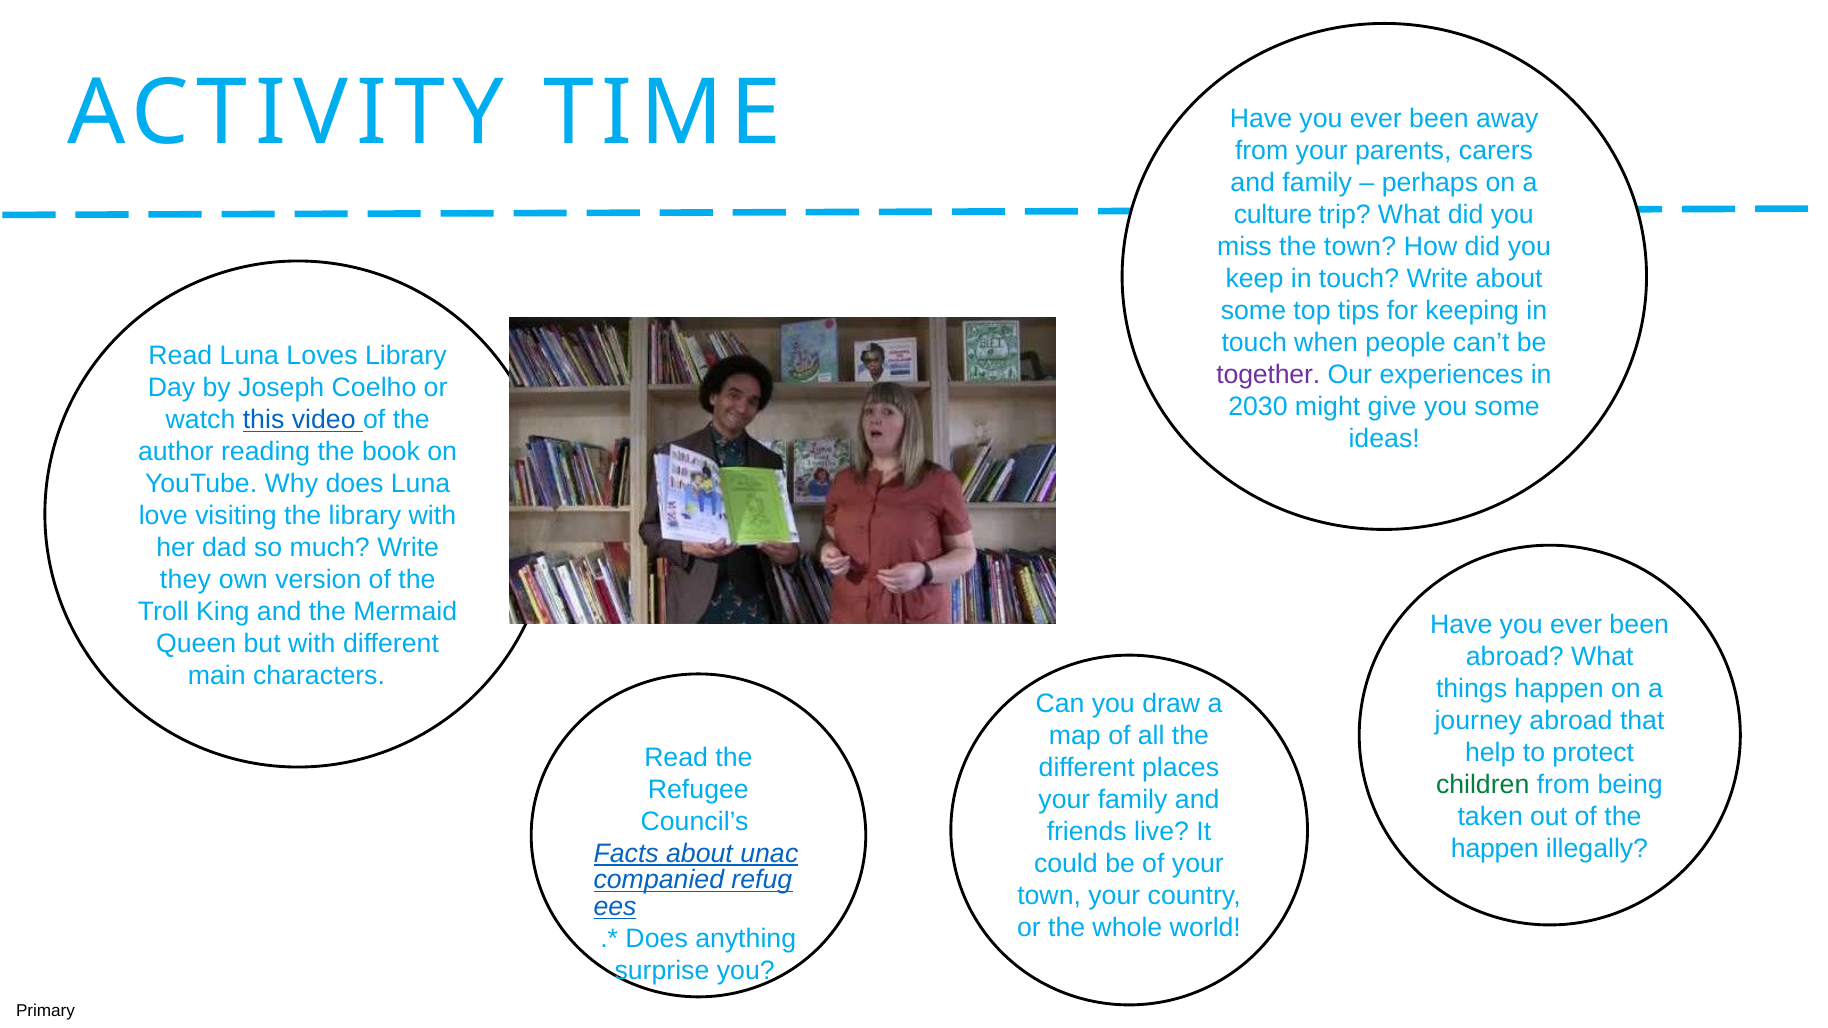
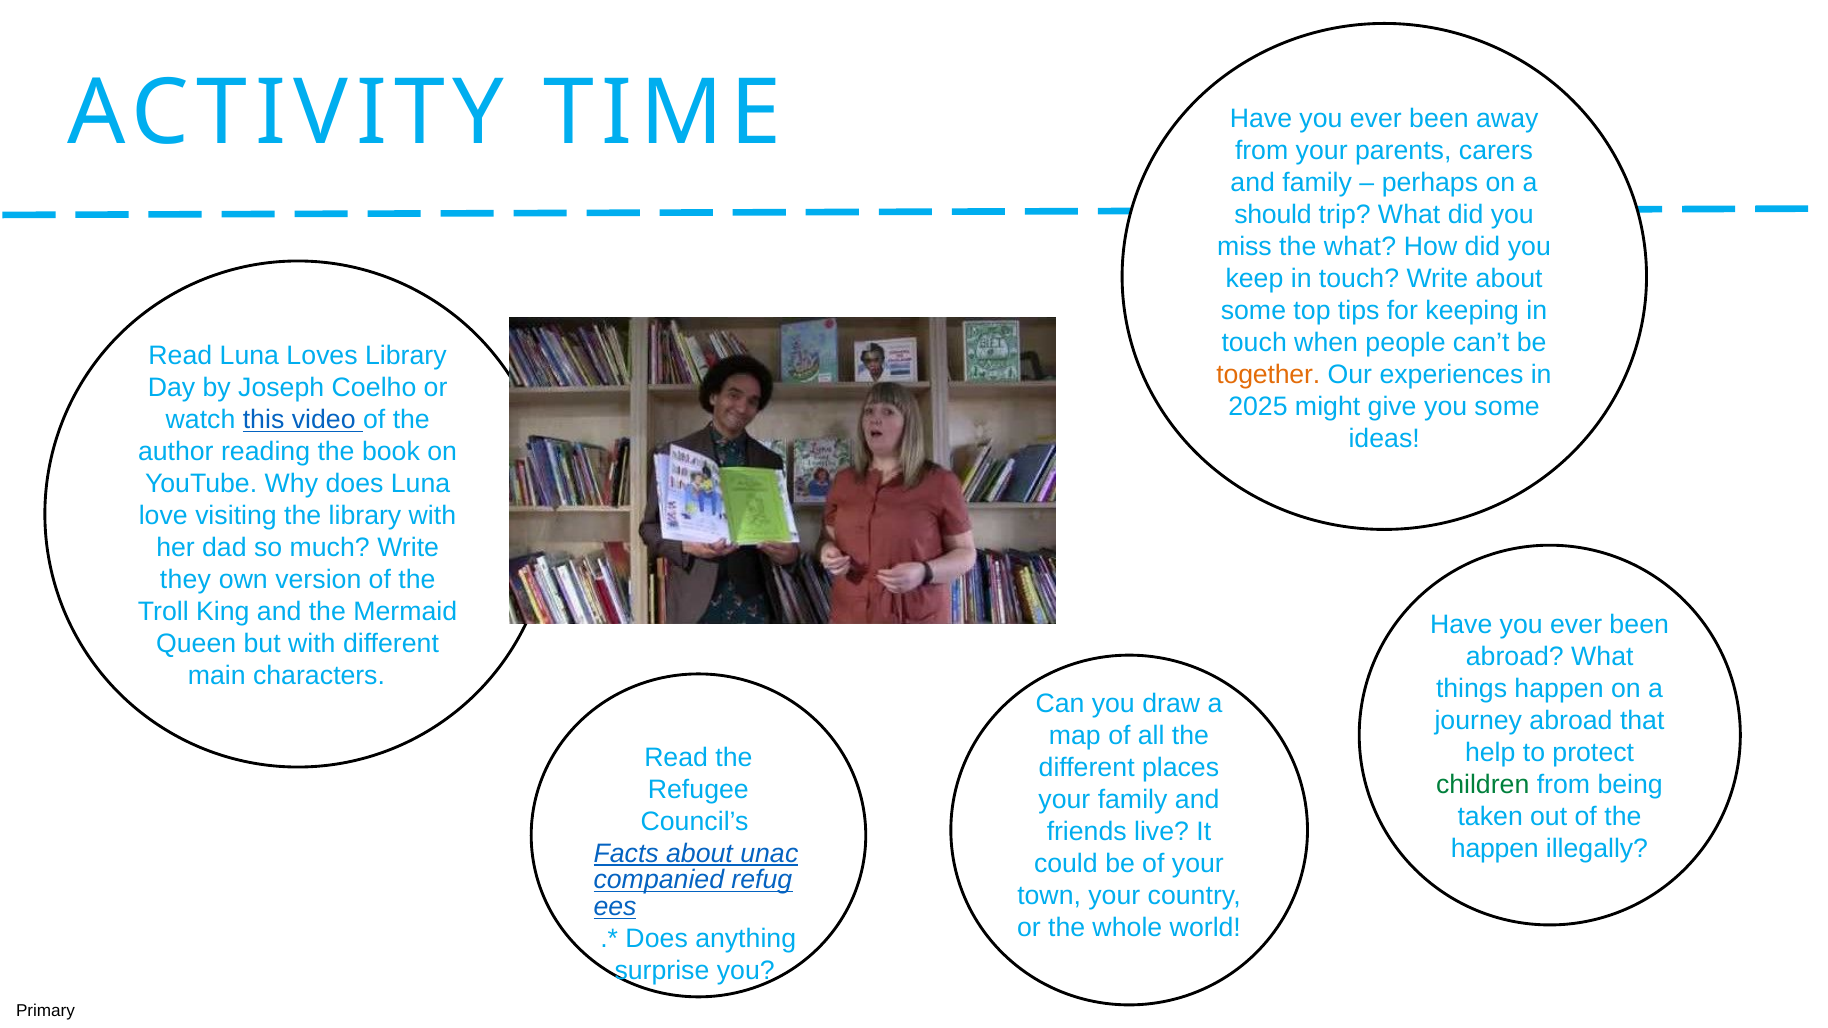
culture: culture -> should (1273, 214)
the town: town -> what (1360, 246)
together colour: purple -> orange (1268, 374)
2030: 2030 -> 2025 (1258, 406)
